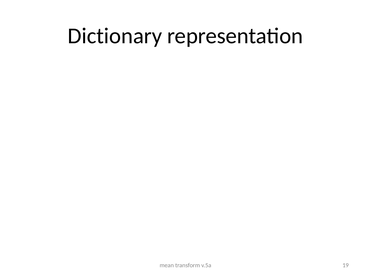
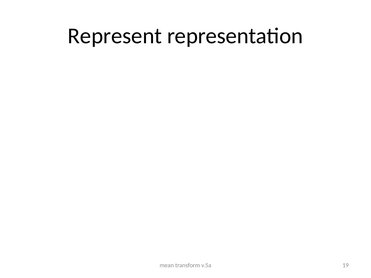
Dictionary: Dictionary -> Represent (115, 36)
